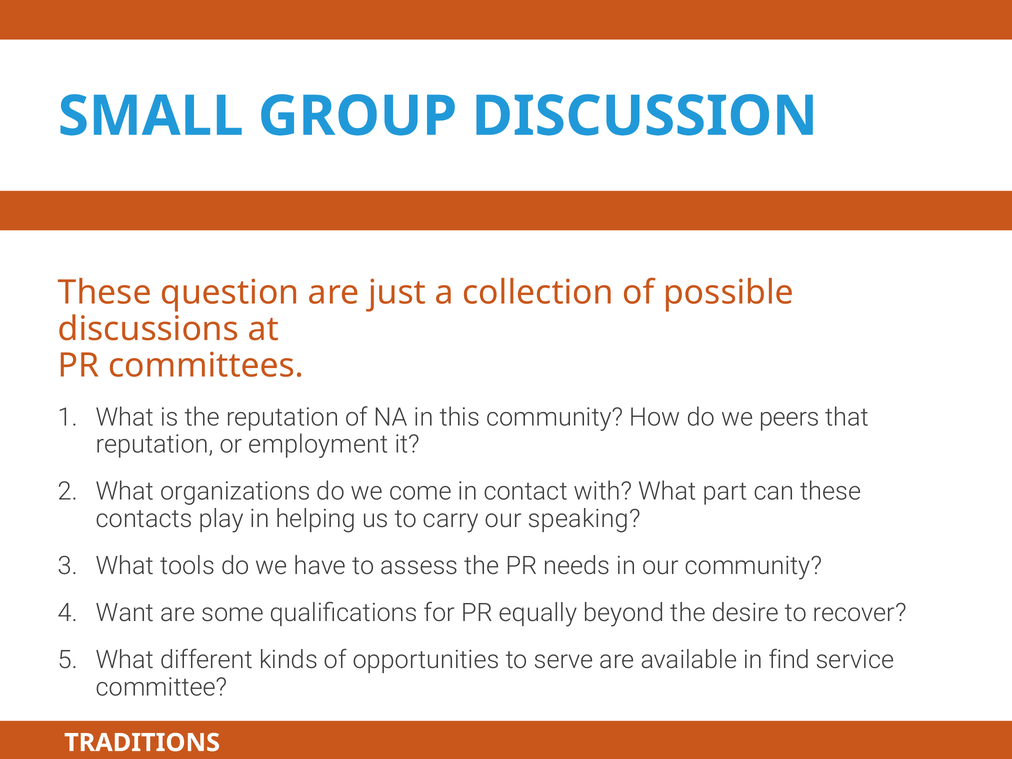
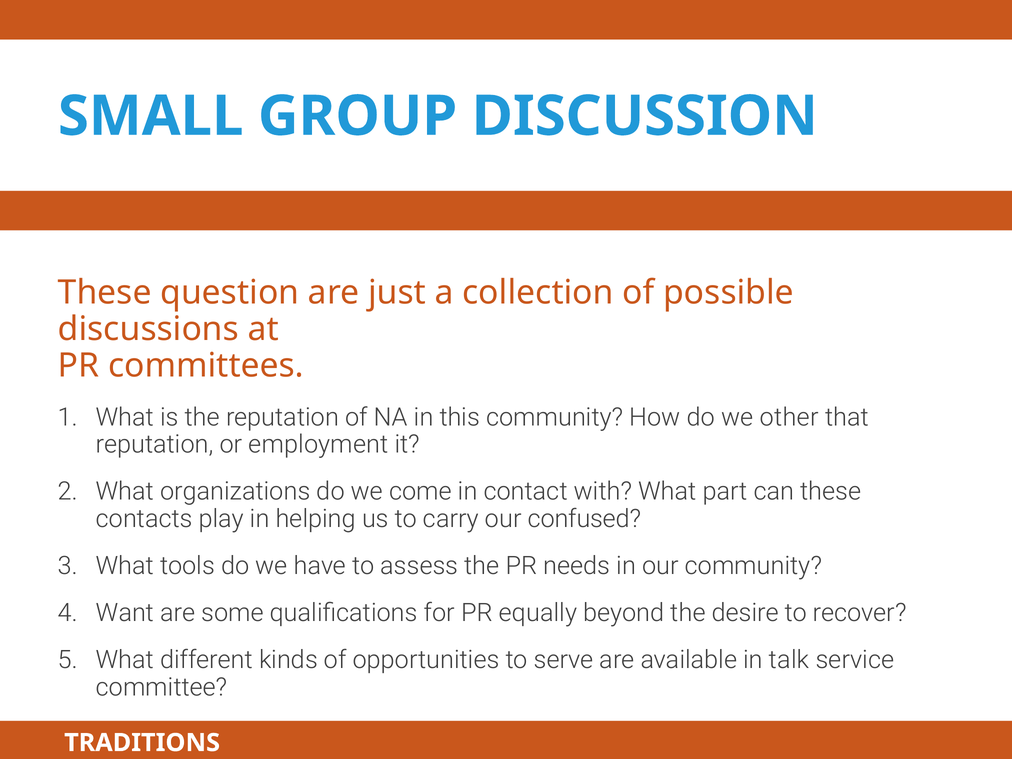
peers: peers -> other (789, 417)
speaking: speaking -> confused (584, 519)
find: find -> talk (789, 660)
